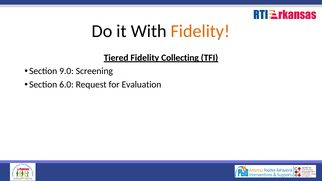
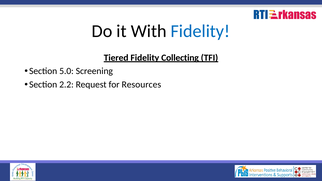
Fidelity colour: orange -> blue (200, 31)
9.0: 9.0 -> 5.0 (66, 71)
6.0: 6.0 -> 2.2 (66, 85)
Evaluation: Evaluation -> Resources (141, 85)
